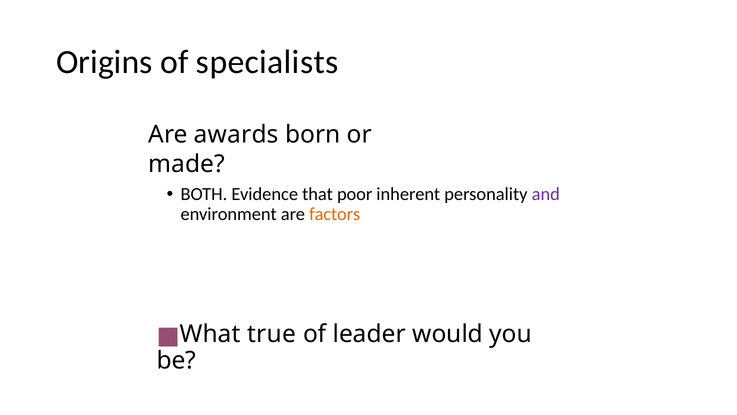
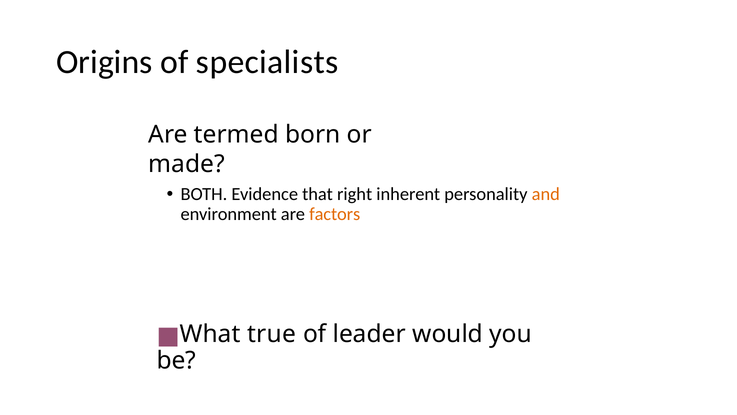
awards: awards -> termed (236, 134)
poor: poor -> right (355, 194)
and colour: purple -> orange (546, 194)
